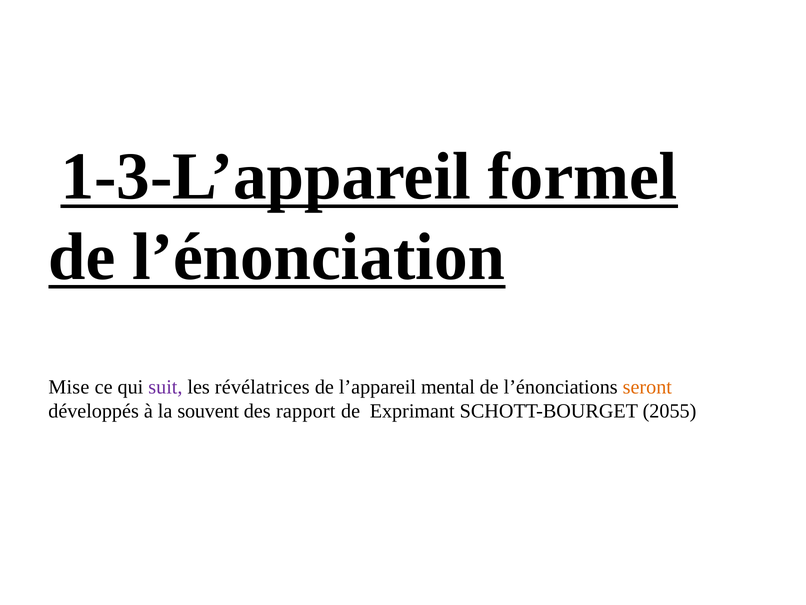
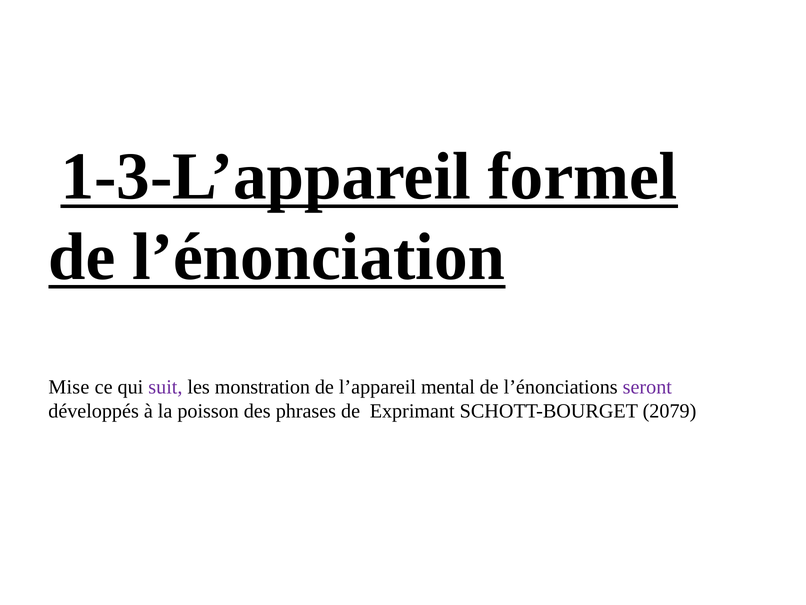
révélatrices: révélatrices -> monstration (262, 387)
seront colour: orange -> purple (647, 387)
souvent: souvent -> poisson (208, 411)
rapport: rapport -> phrases (306, 411)
2055: 2055 -> 2079 (670, 411)
